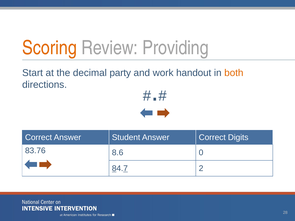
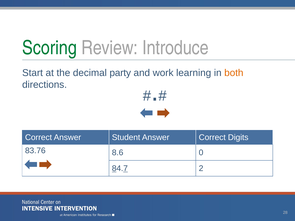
Scoring colour: orange -> green (49, 48)
Providing: Providing -> Introduce (175, 48)
handout: handout -> learning (194, 73)
